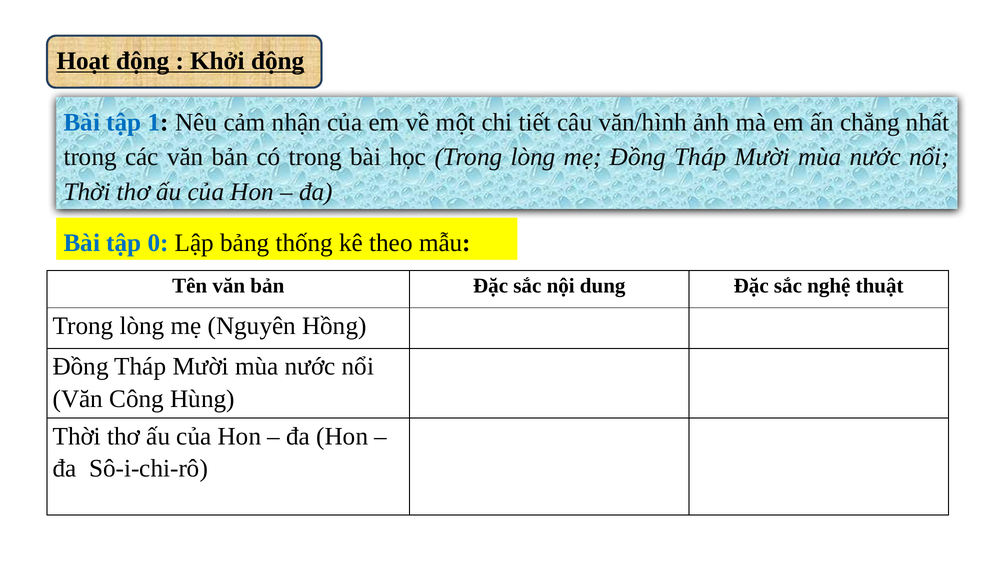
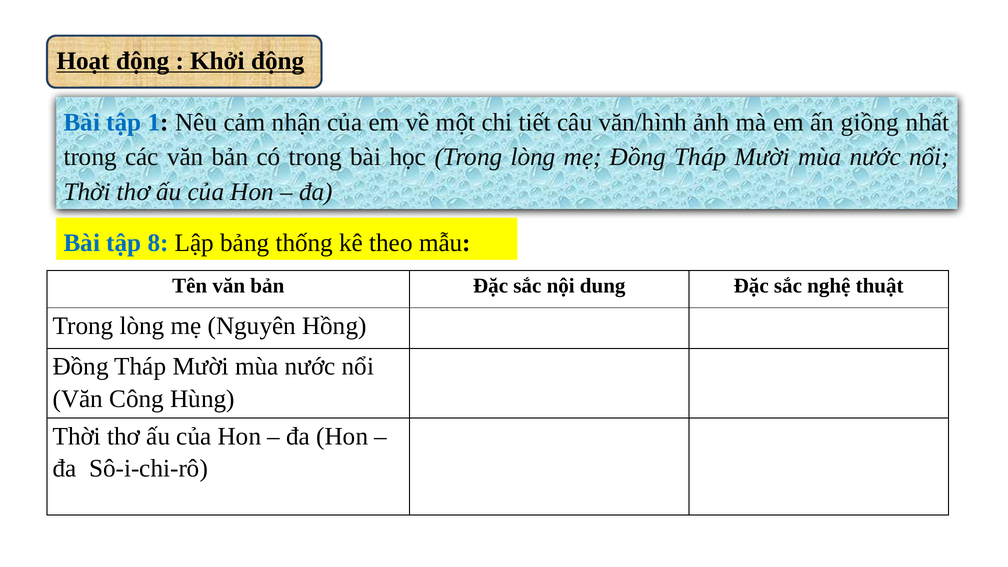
chẳng: chẳng -> giồng (870, 122)
0: 0 -> 8 (158, 243)
